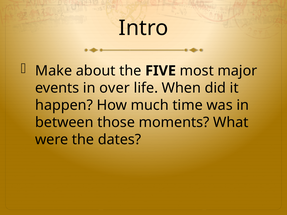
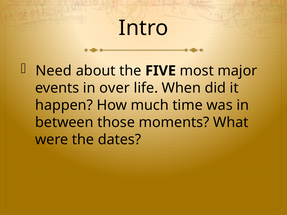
Make: Make -> Need (54, 71)
